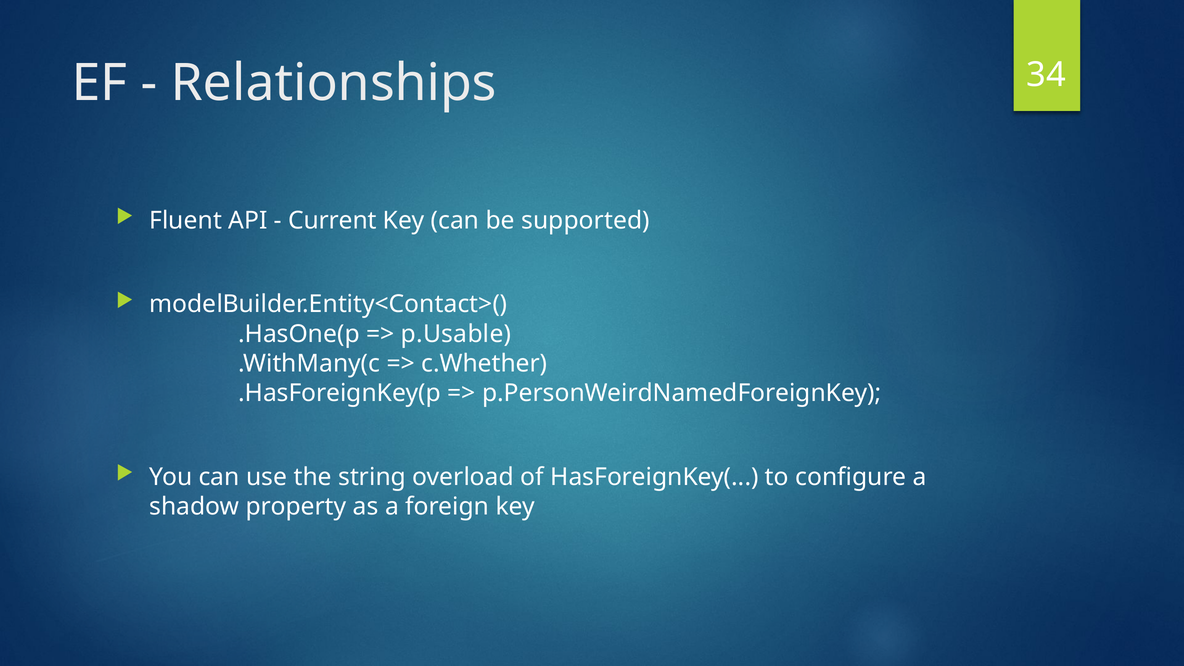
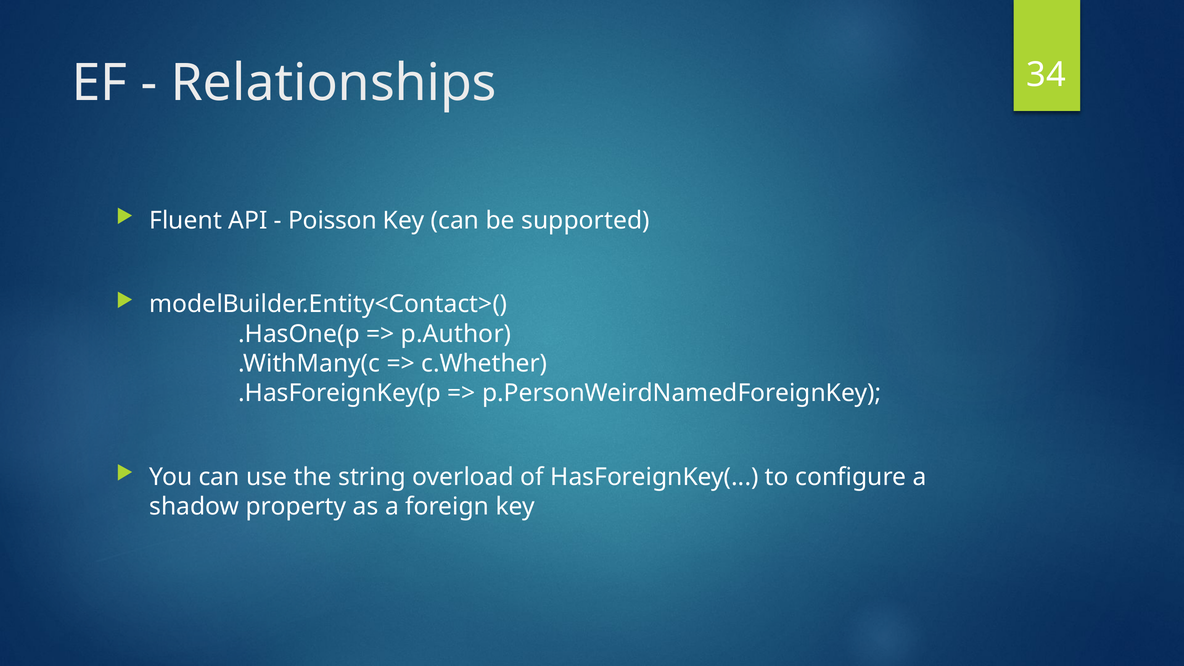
Current: Current -> Poisson (333, 220)
p.Usable: p.Usable -> p.Author (456, 334)
